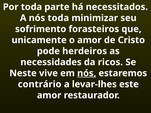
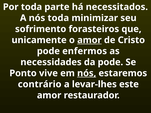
amor underline: none -> present (89, 40)
herdeiros: herdeiros -> enfermos (85, 51)
da ricos: ricos -> pode (110, 62)
Neste: Neste -> Ponto (23, 73)
